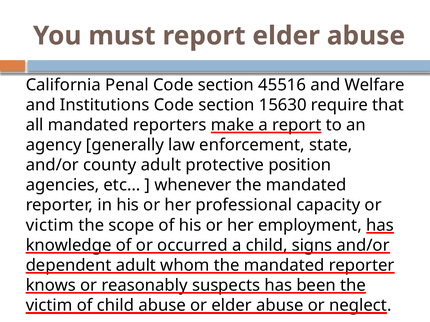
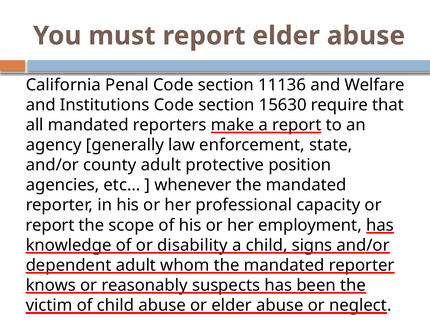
45516: 45516 -> 11136 (282, 85)
victim: victim -> report (50, 226)
occurred: occurred -> disability (193, 246)
